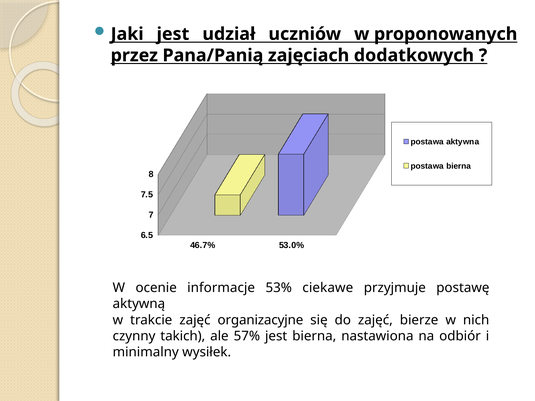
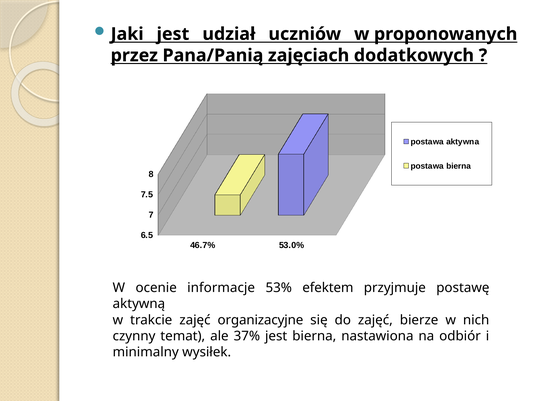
ciekawe: ciekawe -> efektem (328, 288)
takich: takich -> temat (183, 336)
57%: 57% -> 37% (247, 336)
